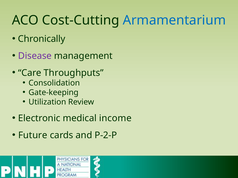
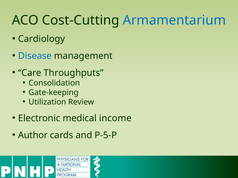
Chronically: Chronically -> Cardiology (42, 39)
Disease colour: purple -> blue (35, 56)
Future: Future -> Author (33, 136)
P-2-P: P-2-P -> P-5-P (106, 136)
